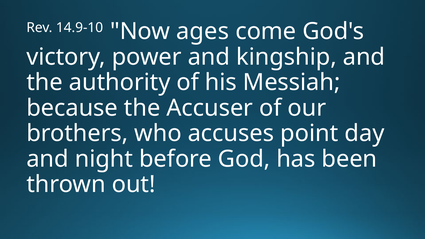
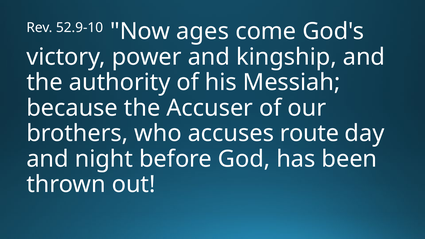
14.9-10: 14.9-10 -> 52.9-10 (80, 28)
point: point -> route (309, 134)
